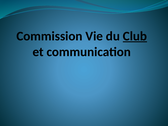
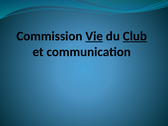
Vie underline: none -> present (94, 36)
